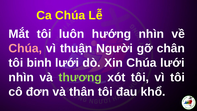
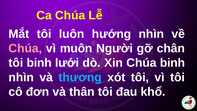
thuận: thuận -> muôn (76, 48)
Chúa lưới: lưới -> binh (172, 63)
thương colour: light green -> light blue (80, 77)
